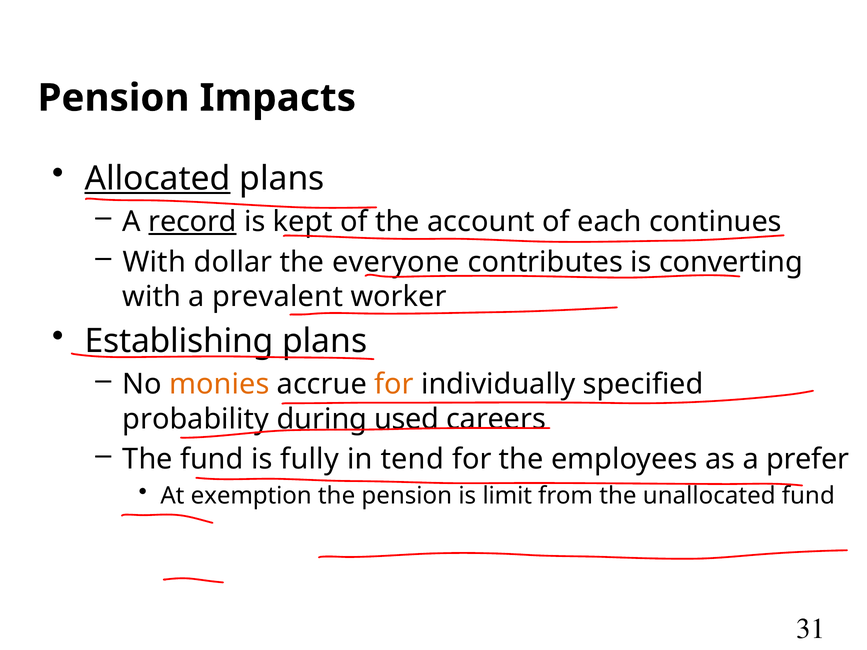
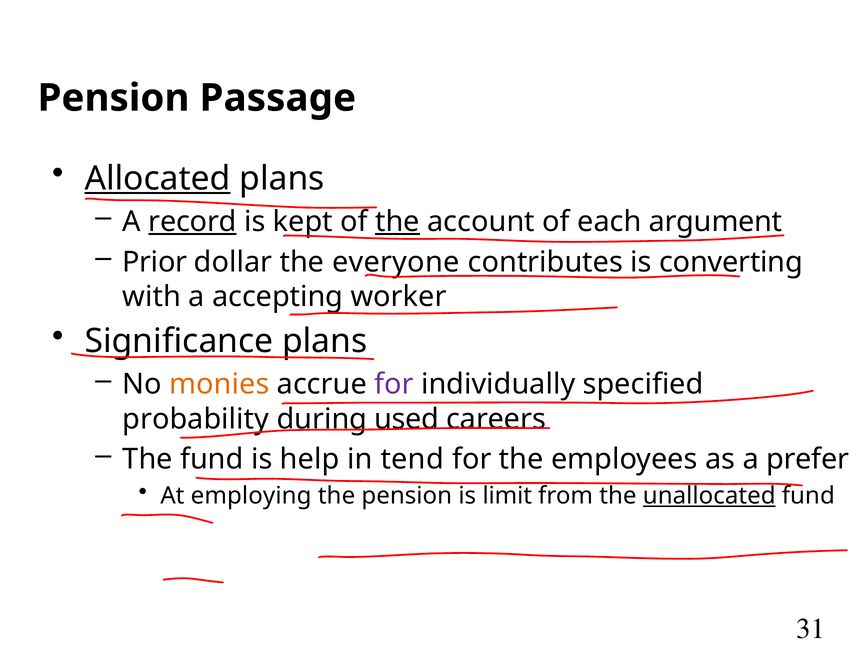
Impacts: Impacts -> Passage (278, 98)
the underline: none -> present (397, 222)
continues: continues -> argument (716, 222)
With: With -> Prior (155, 262)
prevalent: prevalent -> accepting (278, 297)
Establishing: Establishing -> Significance (179, 341)
for colour: orange -> purple (394, 385)
fully: fully -> help (310, 460)
exemption: exemption -> employing (251, 496)
unallocated underline: none -> present (709, 496)
